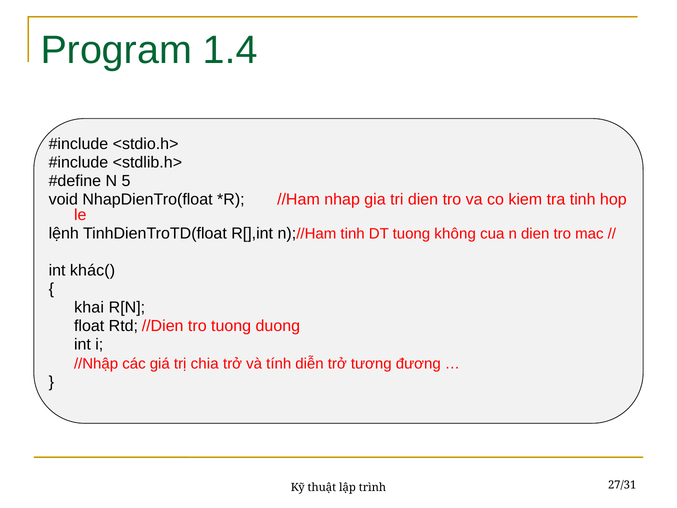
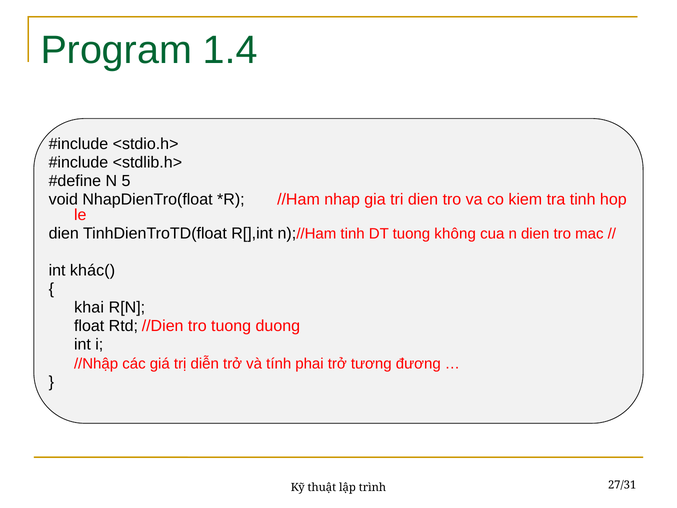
lệnh: lệnh -> dien (64, 233)
chia: chia -> diễn (205, 363)
diễn: diễn -> phai (309, 363)
